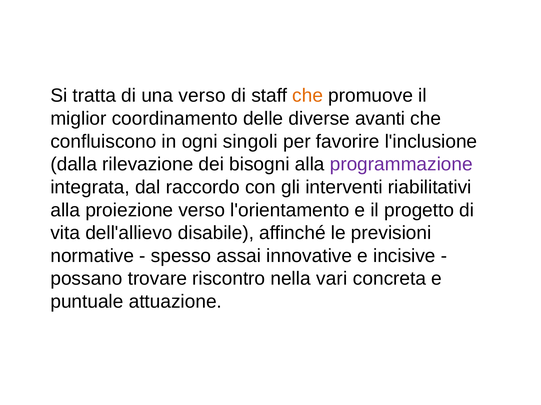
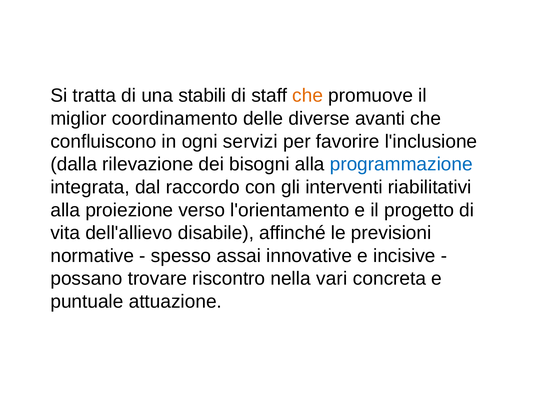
una verso: verso -> stabili (202, 96)
singoli: singoli -> servizi (250, 142)
programmazione colour: purple -> blue (401, 165)
